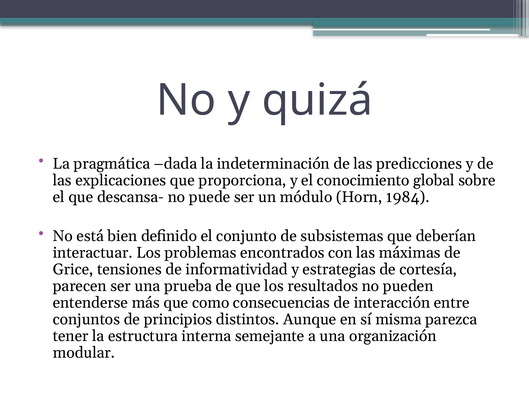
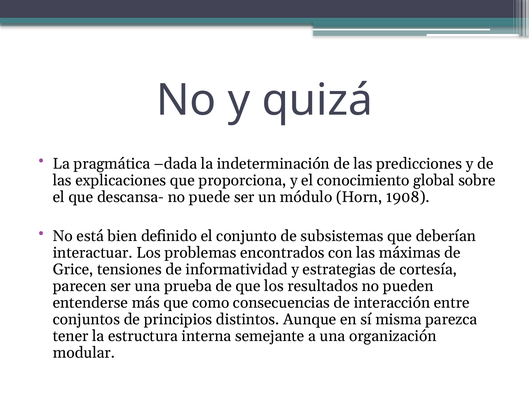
1984: 1984 -> 1908 (408, 197)
